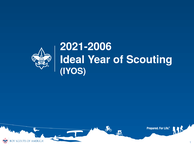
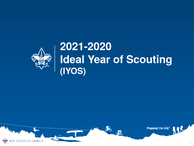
2021-2006: 2021-2006 -> 2021-2020 (86, 47)
